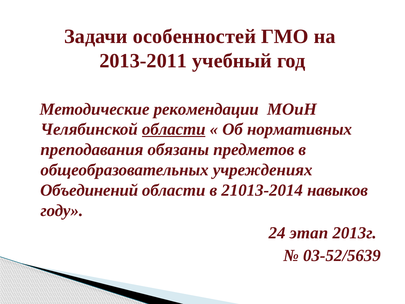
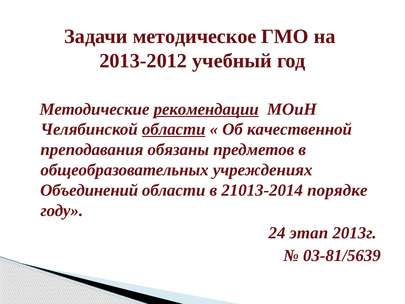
особенностей: особенностей -> методическое (195, 36)
2013-2011: 2013-2011 -> 2013-2012 (143, 61)
рекомендации underline: none -> present (206, 109)
нормативных: нормативных -> качественной (300, 129)
навыков: навыков -> порядке (337, 190)
03-52/5639: 03-52/5639 -> 03-81/5639 (342, 255)
